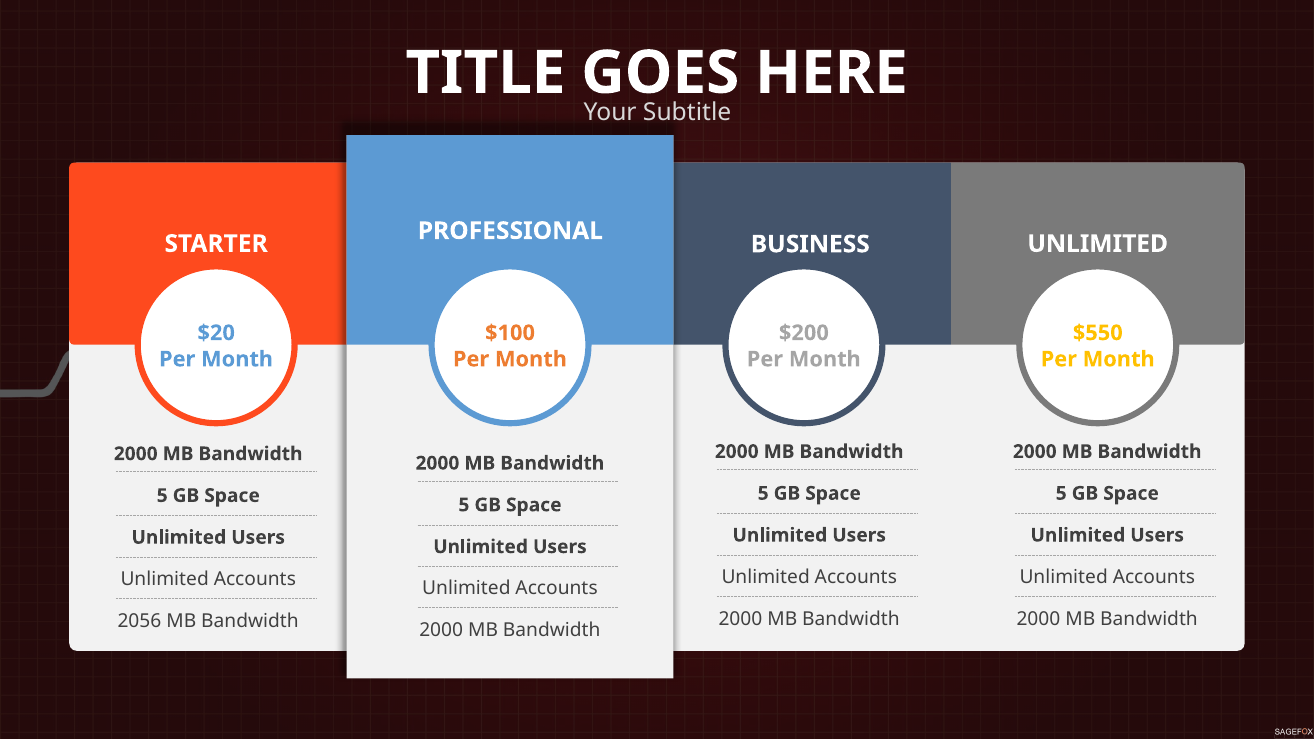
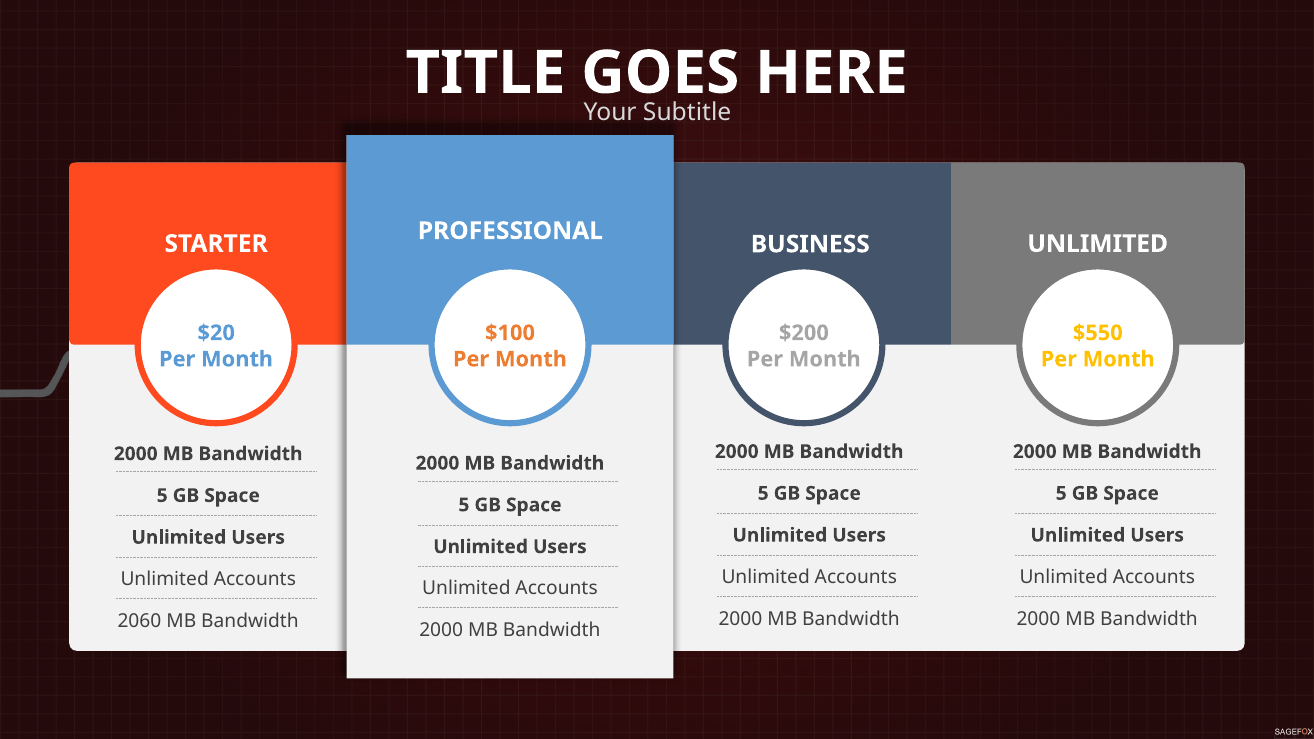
2056: 2056 -> 2060 (139, 621)
